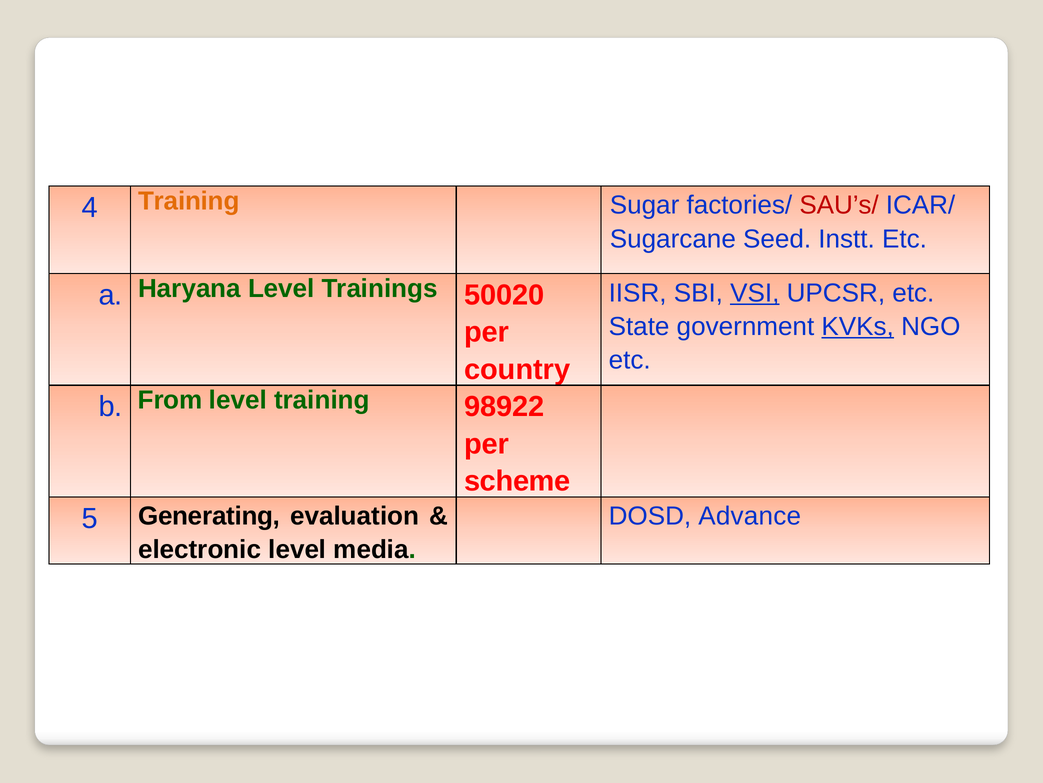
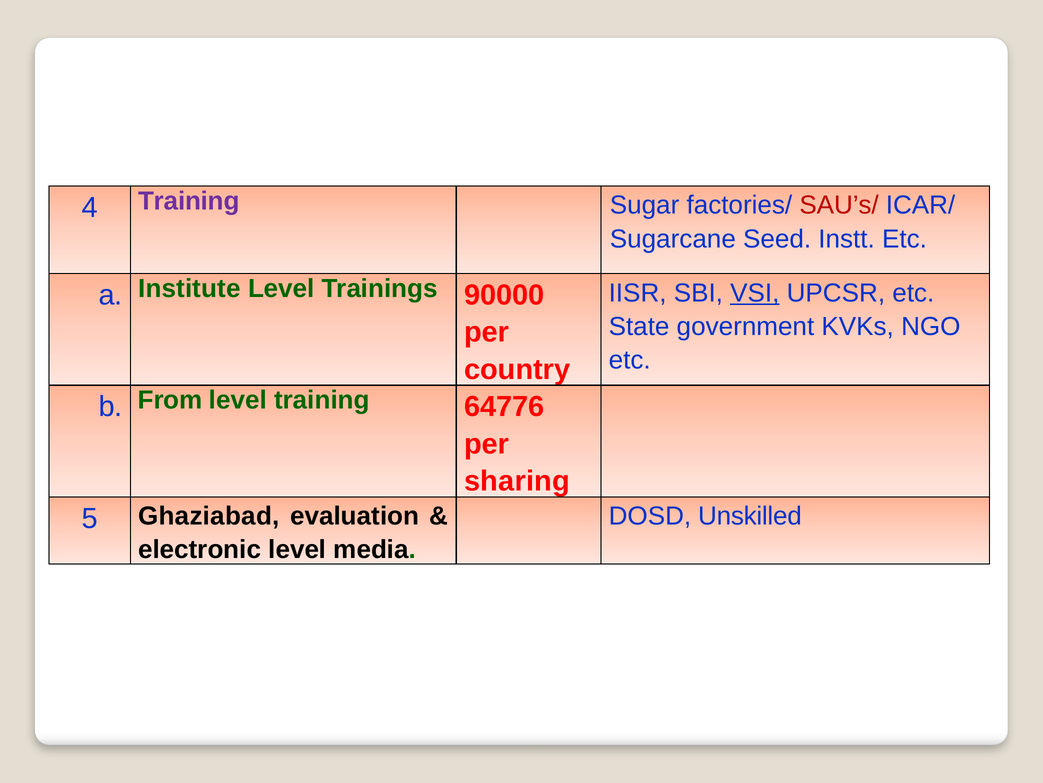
Training colour: orange -> purple (189, 201)
Haryana: Haryana -> Institute (189, 288)
50020: 50020 -> 90000 (504, 295)
KVKs underline: present -> none (858, 326)
98922: 98922 -> 64776 (504, 406)
scheme: scheme -> sharing (517, 481)
Advance: Advance -> Unskilled (750, 516)
Generating: Generating -> Ghaziabad (209, 516)
